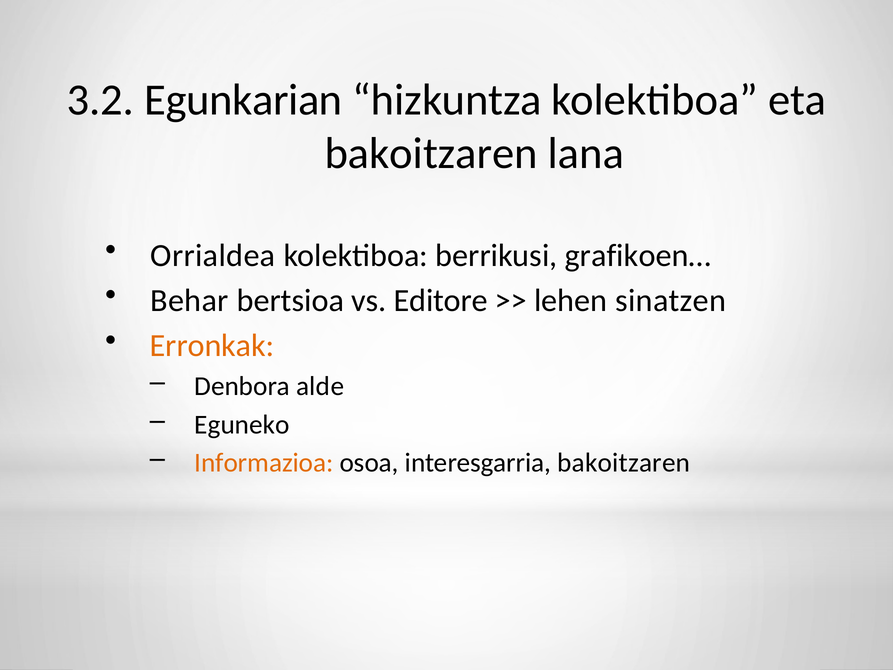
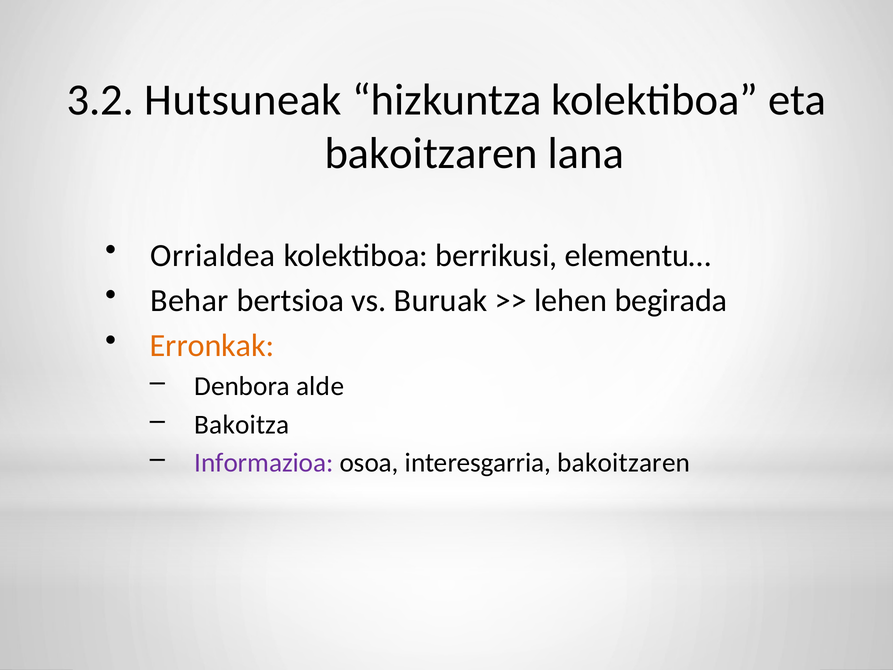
Egunkarian: Egunkarian -> Hutsuneak (243, 100)
grafikoen…: grafikoen… -> elementu… (638, 255)
Editore: Editore -> Buruak (441, 300)
sinatzen: sinatzen -> begirada (671, 300)
Eguneko: Eguneko -> Bakoitza (242, 424)
Informazioa colour: orange -> purple (264, 463)
